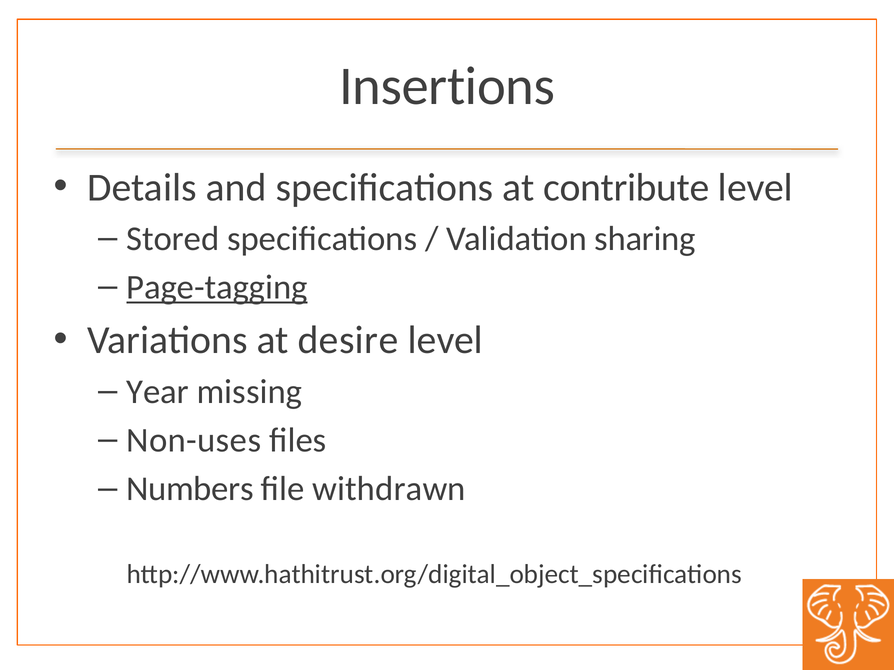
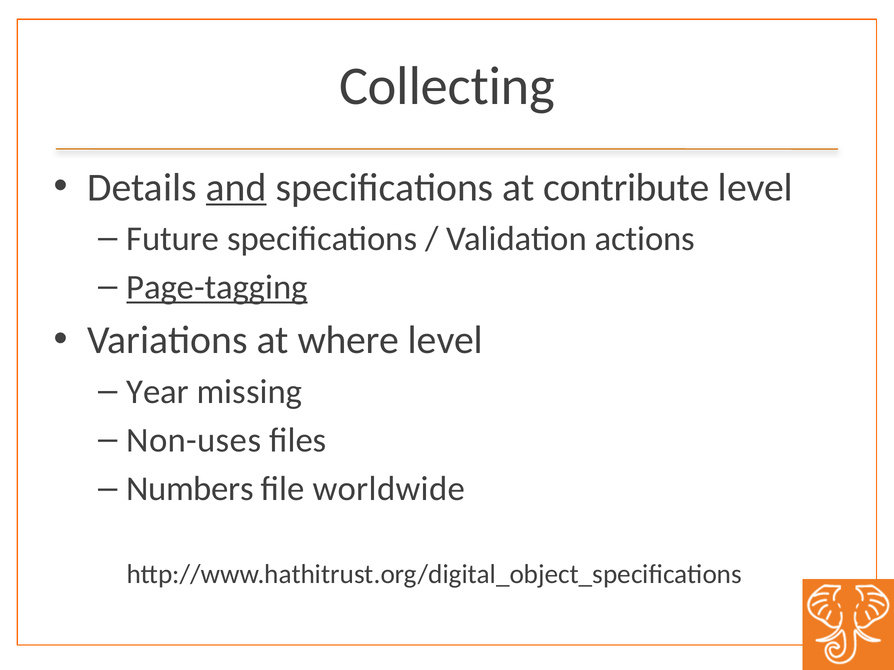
Insertions: Insertions -> Collecting (447, 87)
and underline: none -> present (236, 188)
Stored: Stored -> Future (173, 239)
sharing: sharing -> actions (645, 239)
desire: desire -> where (348, 341)
withdrawn: withdrawn -> worldwide (389, 489)
